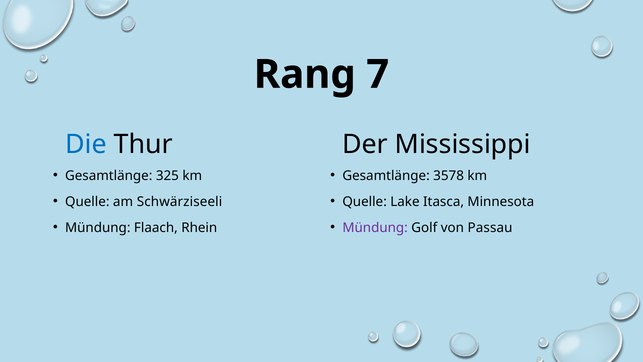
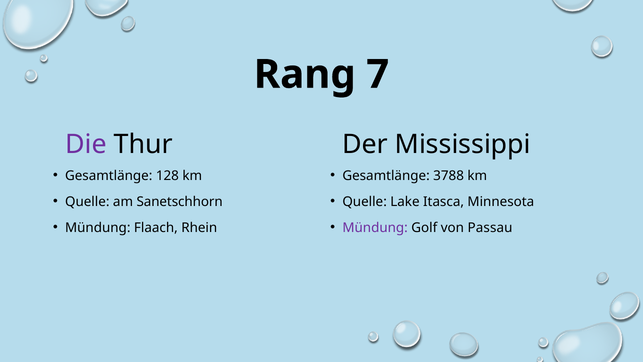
Die colour: blue -> purple (86, 144)
325: 325 -> 128 (167, 176)
3578: 3578 -> 3788 (449, 176)
Schwärziseeli: Schwärziseeli -> Sanetschhorn (180, 201)
